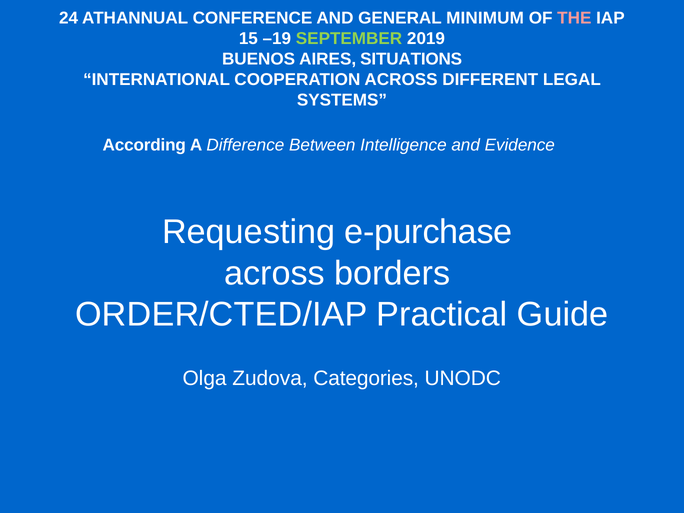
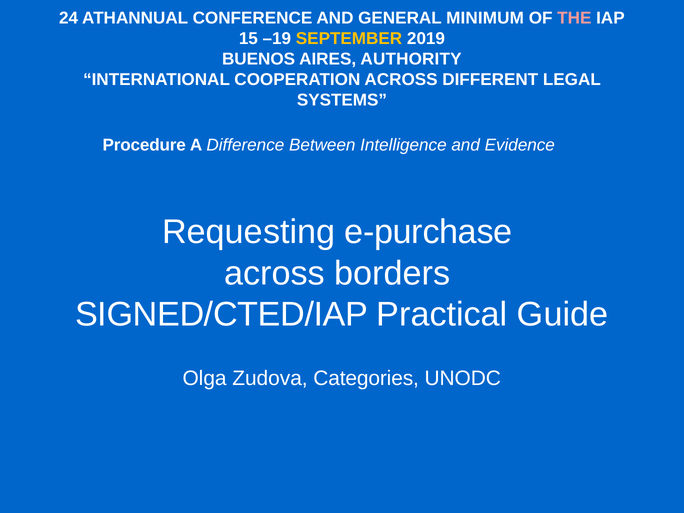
SEPTEMBER colour: light green -> yellow (349, 38)
SITUATIONS: SITUATIONS -> AUTHORITY (411, 59)
According: According -> Procedure (144, 145)
ORDER/CTED/IAP: ORDER/CTED/IAP -> SIGNED/CTED/IAP (222, 314)
